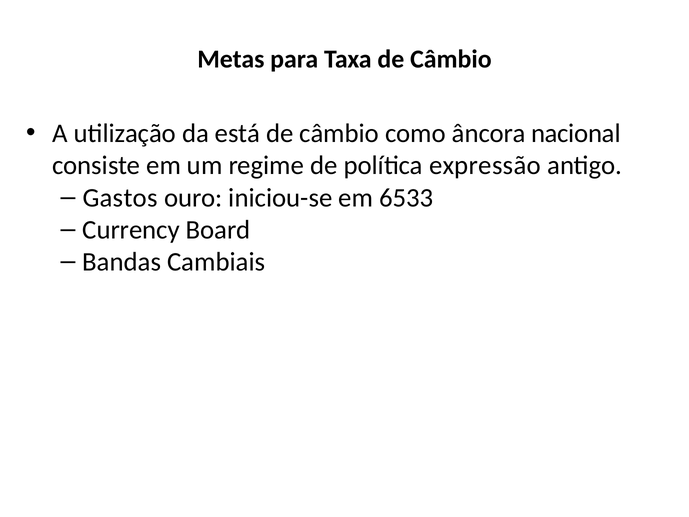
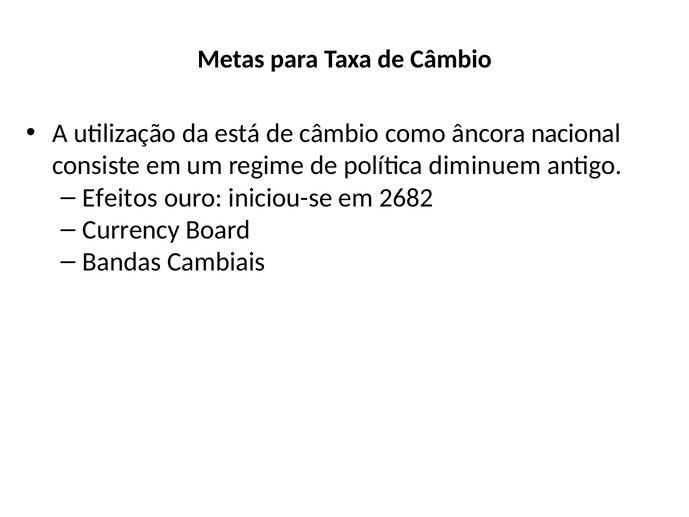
expressão: expressão -> diminuem (485, 165)
Gastos: Gastos -> Efeitos (120, 198)
6533: 6533 -> 2682 (406, 198)
